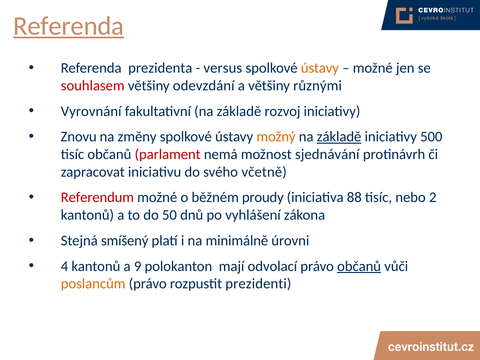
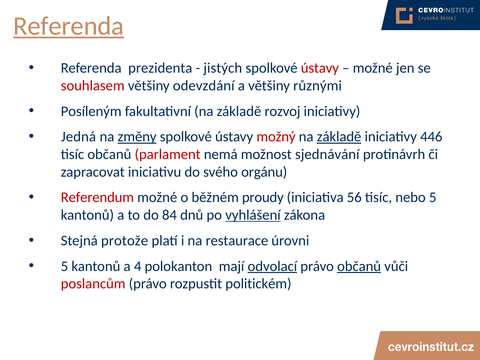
versus: versus -> jistých (223, 68)
ústavy colour: orange -> red (320, 68)
Vyrovnání: Vyrovnání -> Posíleným (91, 111)
Znovu: Znovu -> Jedná (79, 137)
změny underline: none -> present (137, 137)
možný colour: orange -> red (276, 137)
500: 500 -> 446 (431, 137)
včetně: včetně -> orgánu (264, 172)
88: 88 -> 56 (354, 197)
nebo 2: 2 -> 5 (433, 197)
50: 50 -> 84 (169, 215)
vyhlášení underline: none -> present (253, 215)
smíšený: smíšený -> protože (125, 241)
minimálně: minimálně -> restaurace (237, 241)
4: 4 -> 5 (65, 266)
9: 9 -> 4 (138, 266)
odvolací underline: none -> present (272, 266)
poslancům colour: orange -> red (93, 284)
prezidenti: prezidenti -> politickém (258, 284)
